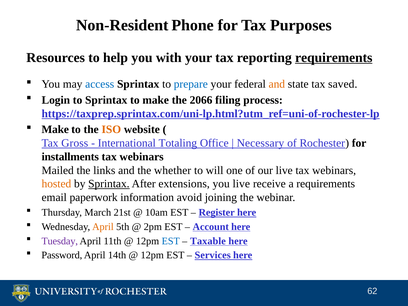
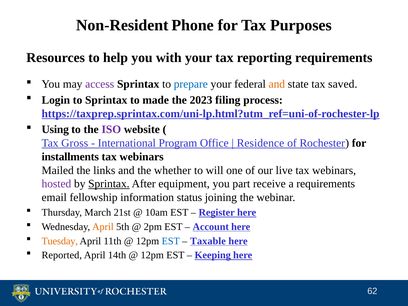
requirements underline: present -> none (334, 58)
access colour: blue -> purple (100, 84)
to make: make -> made (156, 100)
2066: 2066 -> 2023 (201, 100)
Make: Make -> Using (55, 130)
ISO colour: orange -> purple (111, 130)
Totaling: Totaling -> Program (178, 143)
Necessary: Necessary -> Residence (260, 143)
hosted colour: orange -> purple (56, 184)
extensions: extensions -> equipment (184, 184)
you live: live -> part (241, 184)
paperwork: paperwork -> fellowship (94, 198)
avoid: avoid -> status (189, 198)
Tuesday colour: purple -> orange (60, 241)
Password: Password -> Reported (62, 255)
Services: Services -> Keeping (213, 255)
